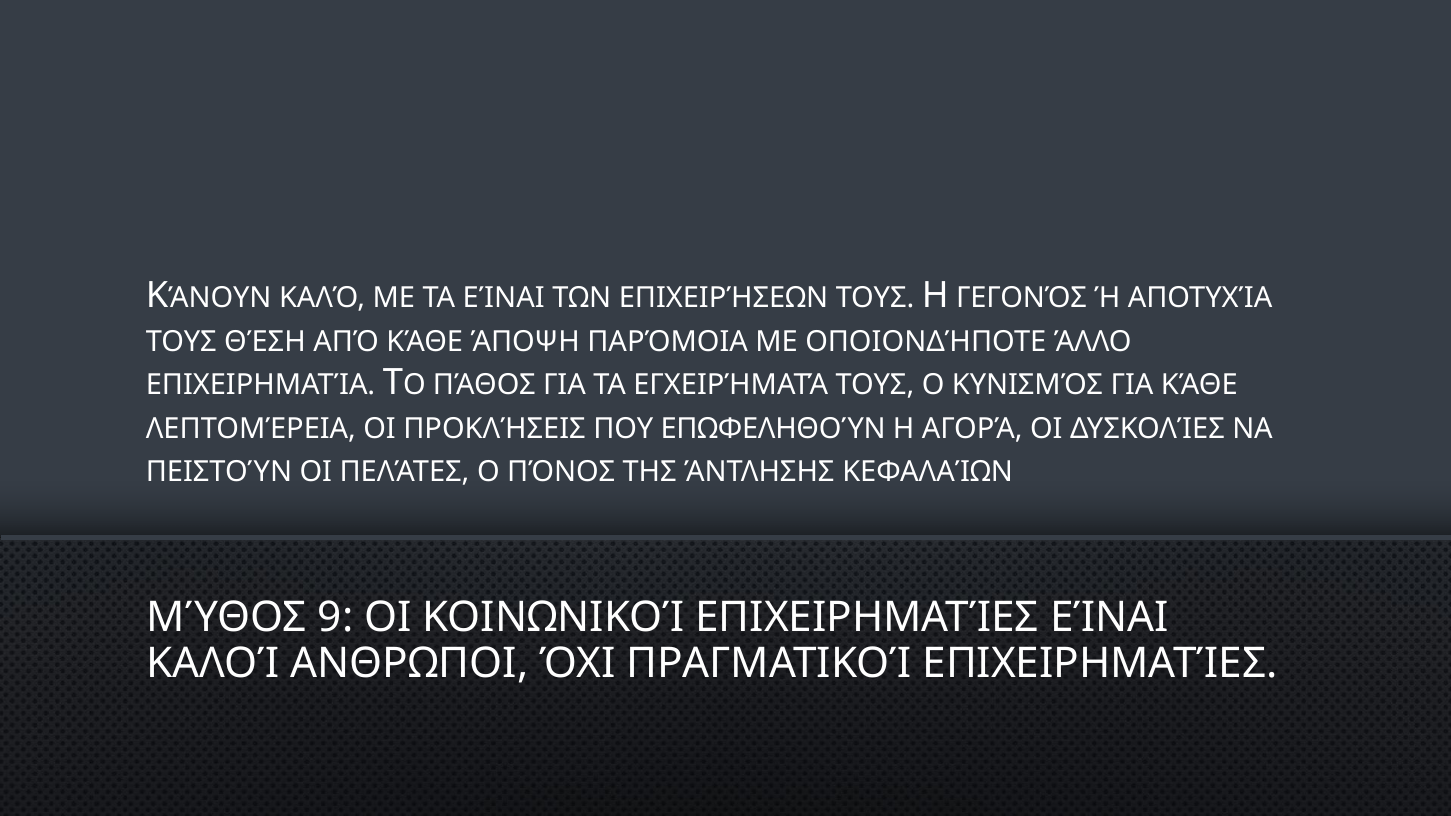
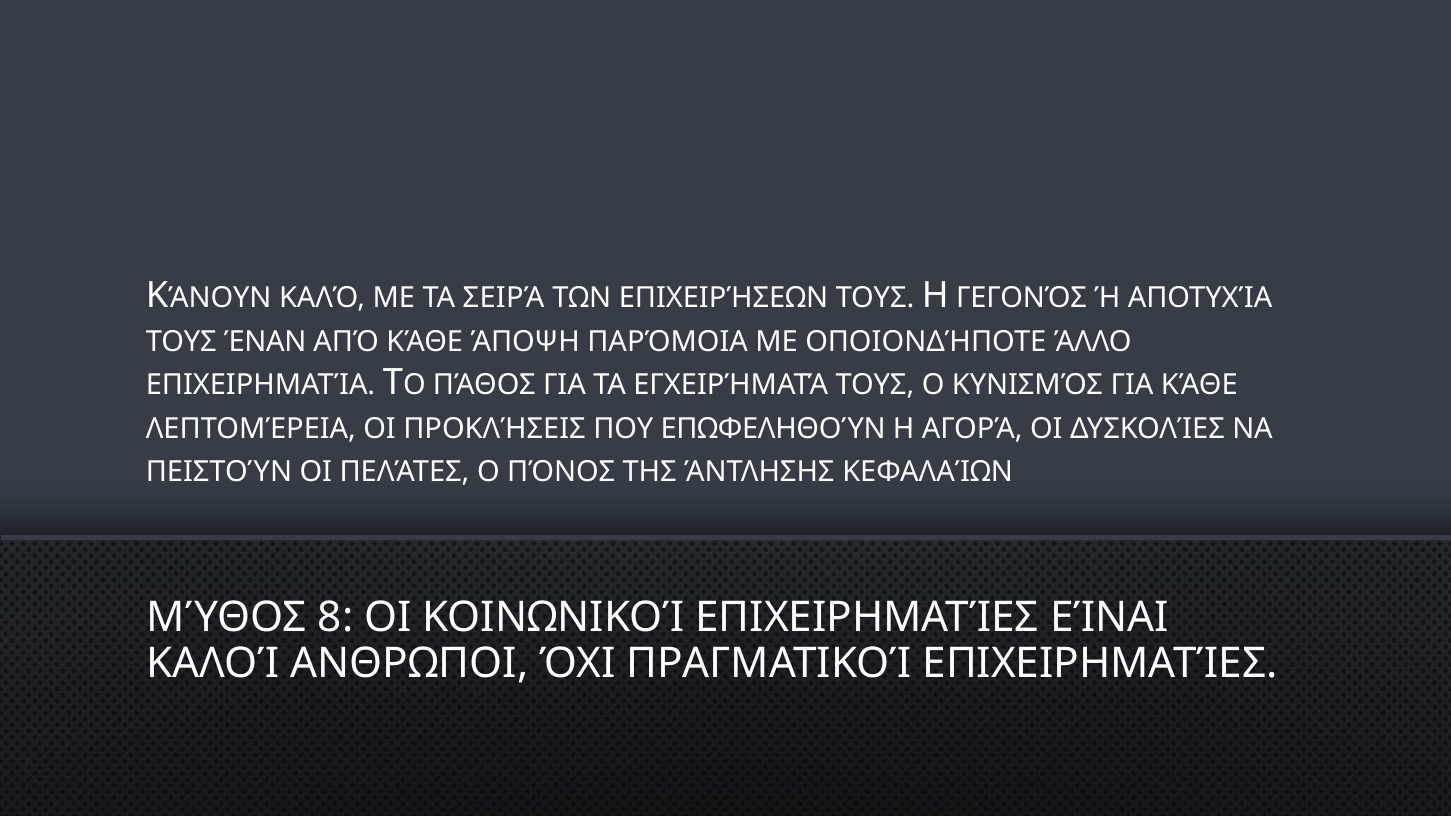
ΤΑ ΕΊΝΑΙ: ΕΊΝΑΙ -> ΣΕΙΡΆ (504, 298)
ΘΈΣΗ: ΘΈΣΗ -> ΈΝΑΝ (265, 342)
9: 9 -> 8 (336, 618)
